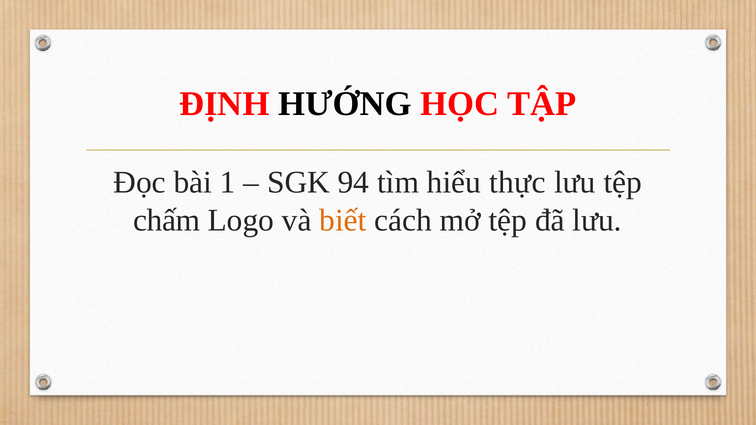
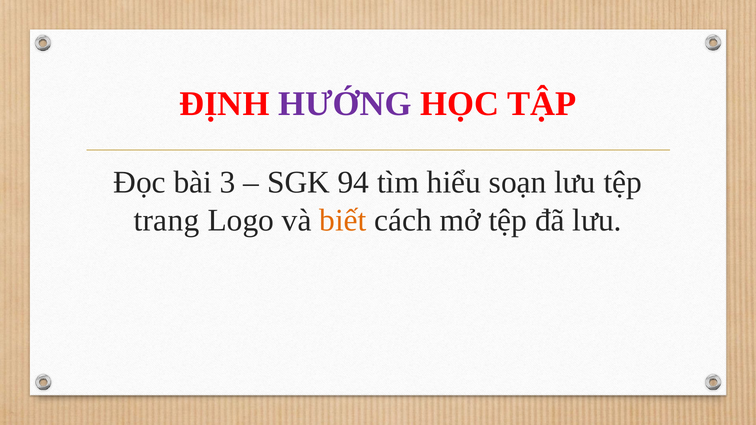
HƯỚNG colour: black -> purple (345, 104)
1: 1 -> 3 (228, 182)
thực: thực -> soạn (518, 182)
chấm: chấm -> trang (167, 220)
